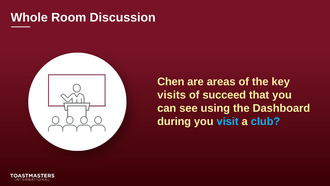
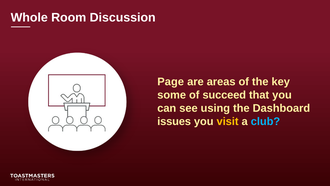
Chen: Chen -> Page (171, 82)
visits: visits -> some (172, 95)
during: during -> issues (174, 121)
visit colour: light blue -> yellow (228, 121)
